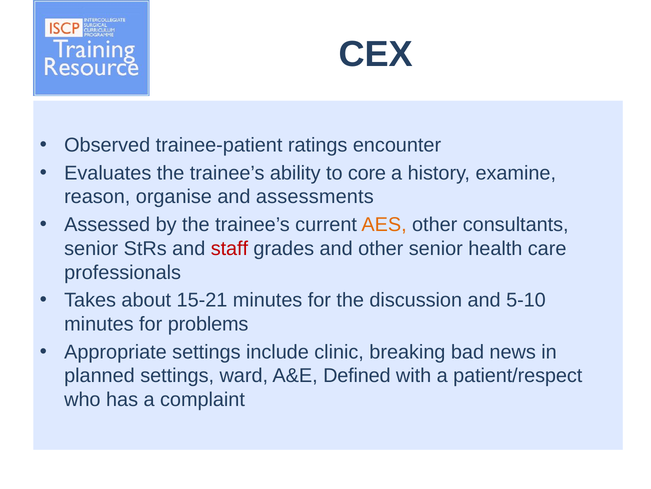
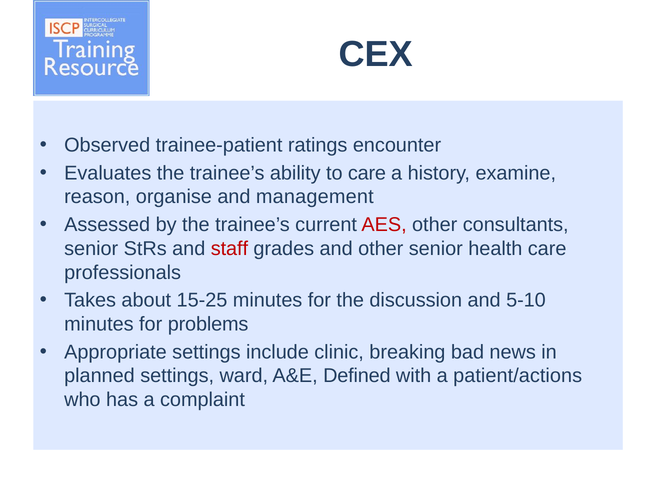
to core: core -> care (367, 173)
assessments: assessments -> management (315, 197)
AES colour: orange -> red (384, 224)
15-21: 15-21 -> 15-25 (202, 300)
patient/respect: patient/respect -> patient/actions (518, 375)
